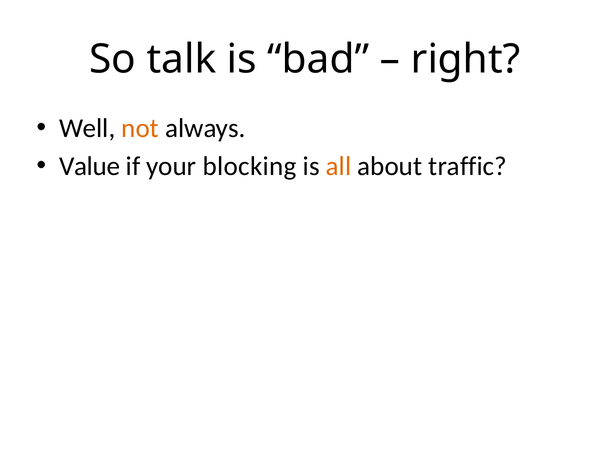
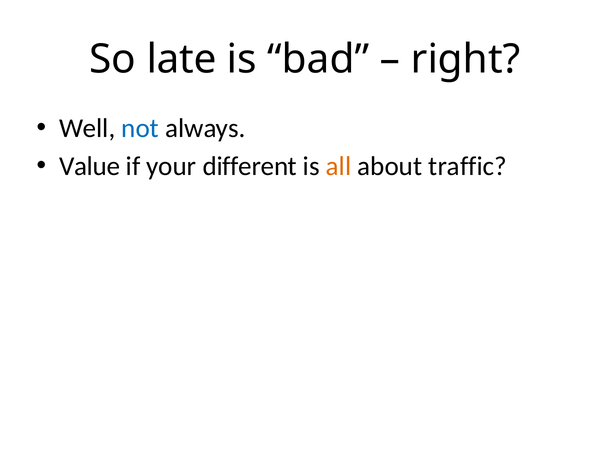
talk: talk -> late (182, 59)
not colour: orange -> blue (140, 128)
blocking: blocking -> different (250, 166)
